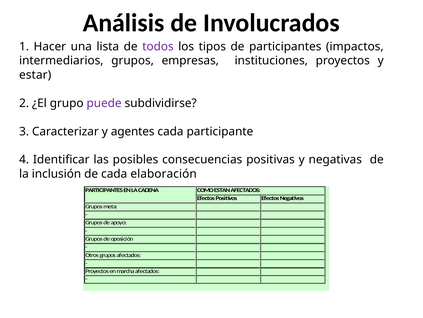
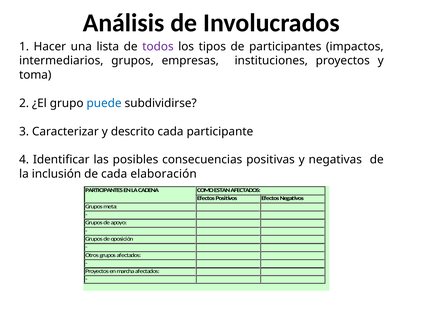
estar: estar -> toma (35, 75)
puede colour: purple -> blue (104, 103)
agentes: agentes -> descrito (133, 131)
